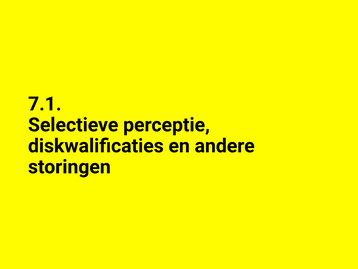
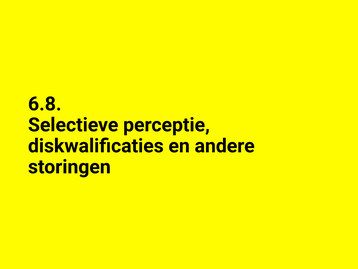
7.1: 7.1 -> 6.8 (45, 104)
